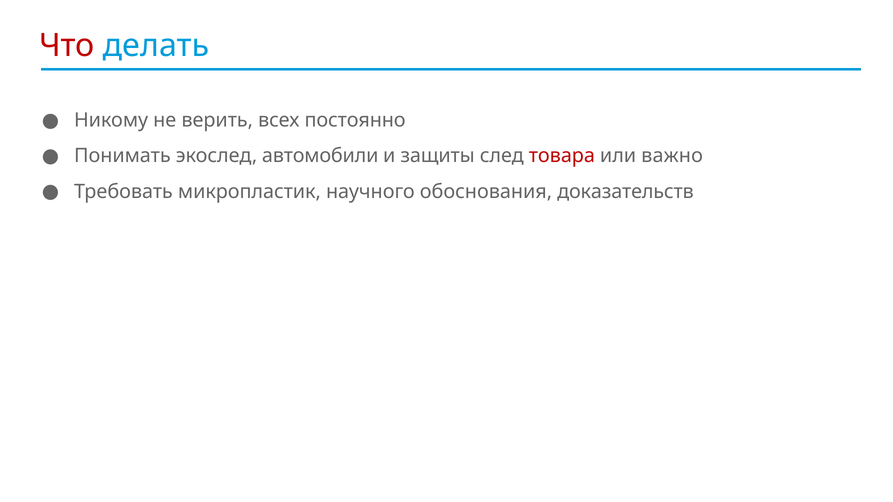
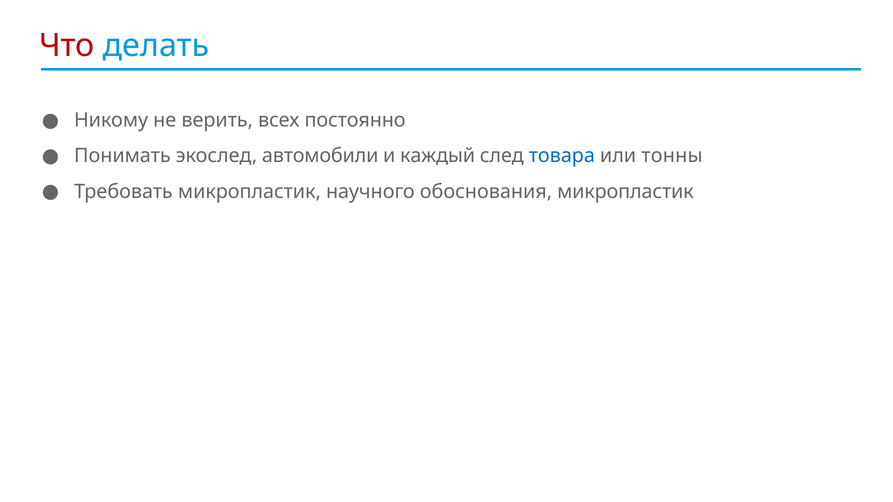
защиты: защиты -> каждый (438, 156)
товара colour: red -> blue (562, 156)
важно: важно -> тонны (672, 156)
обоснования доказательств: доказательств -> микропластик (625, 192)
